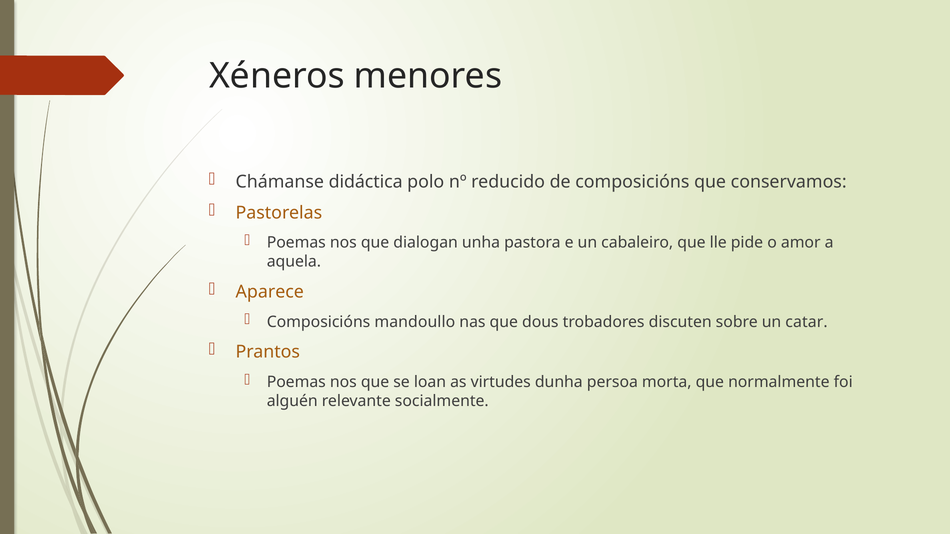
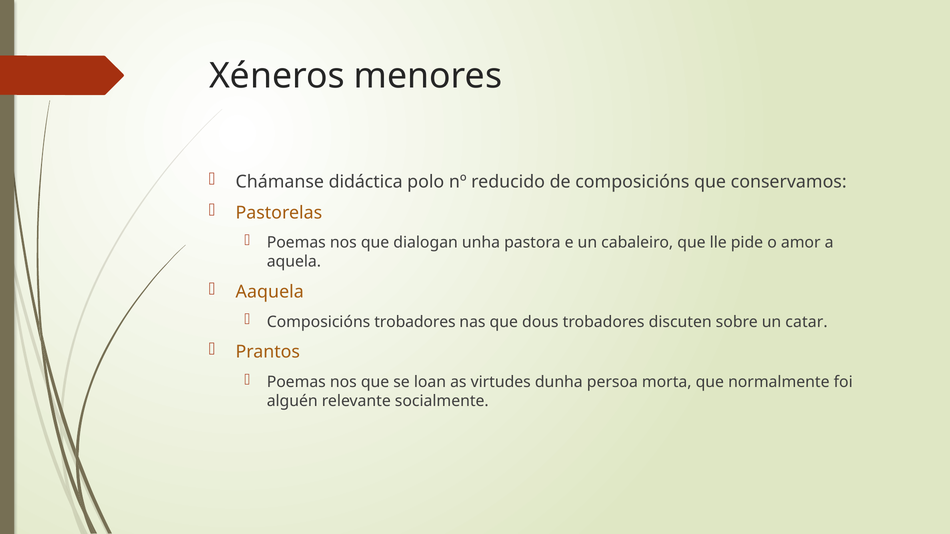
Aparece: Aparece -> Aaquela (270, 292)
Composicións mandoullo: mandoullo -> trobadores (415, 322)
